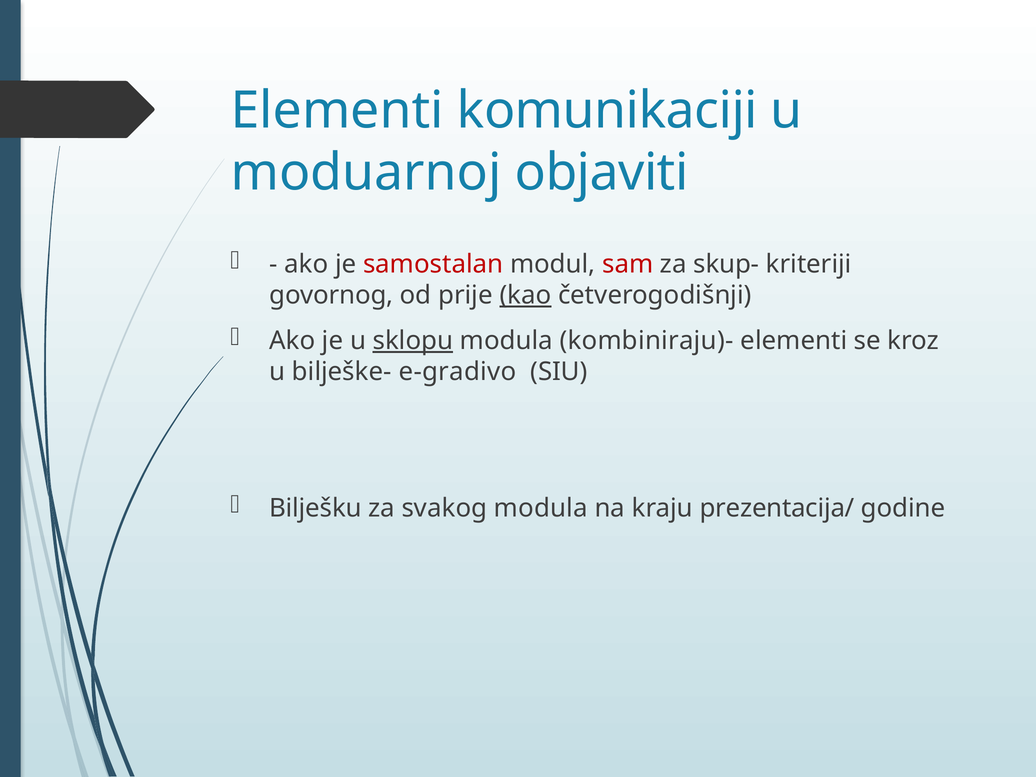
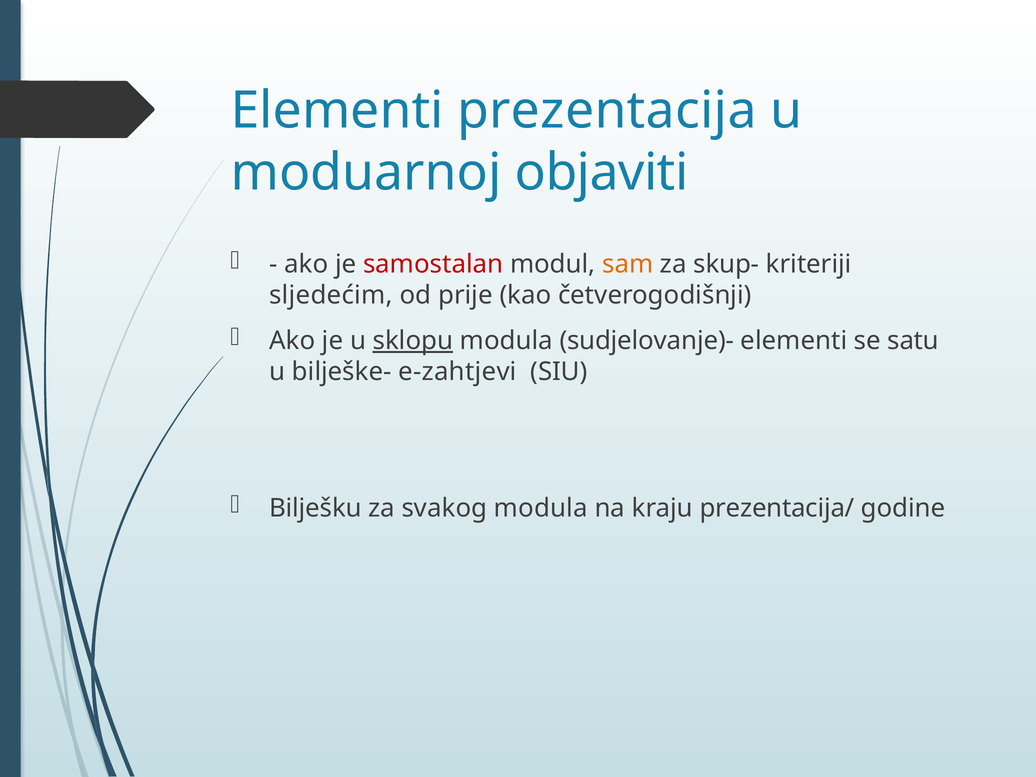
komunikaciji: komunikaciji -> prezentacija (607, 111)
sam colour: red -> orange (628, 264)
govornog: govornog -> sljedećim (331, 295)
kao underline: present -> none (525, 295)
kombiniraju)-: kombiniraju)- -> sudjelovanje)- (647, 341)
kroz: kroz -> satu (913, 341)
e-gradivo: e-gradivo -> e-zahtjevi (457, 372)
